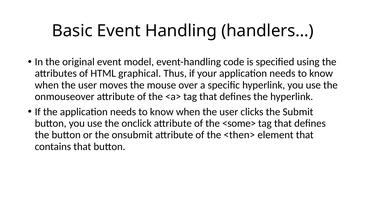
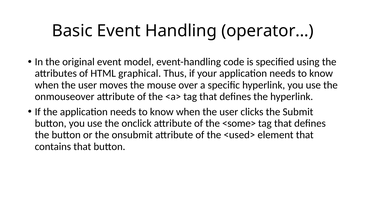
handlers…: handlers… -> operator… (267, 31)
<then>: <then> -> <used> (239, 135)
